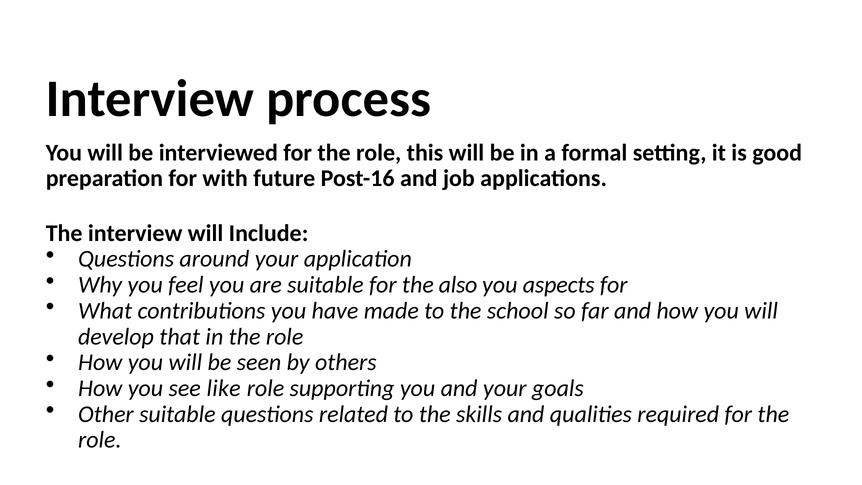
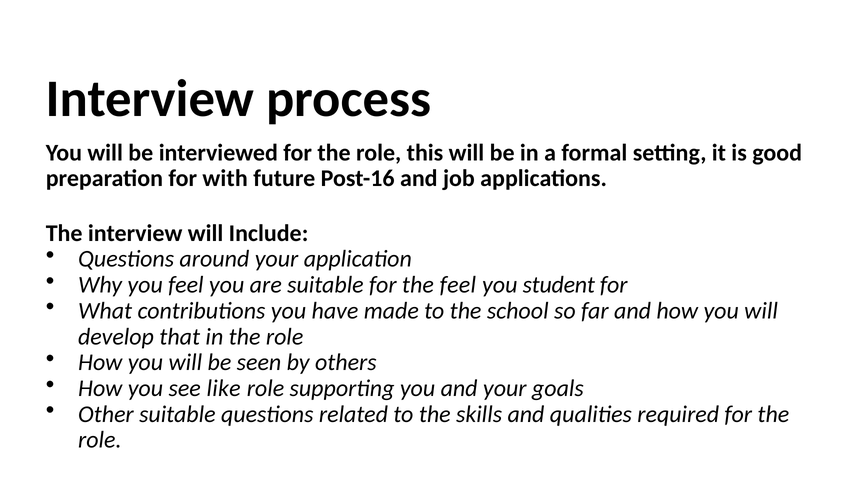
the also: also -> feel (458, 285)
aspects: aspects -> student (559, 285)
